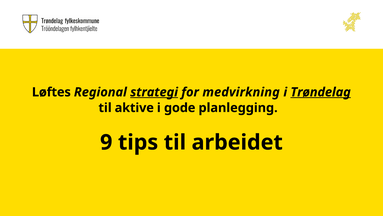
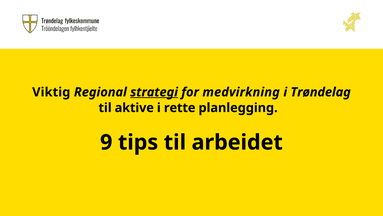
Løftes: Løftes -> Viktig (51, 92)
Trøndelag underline: present -> none (321, 92)
gode: gode -> rette (180, 108)
